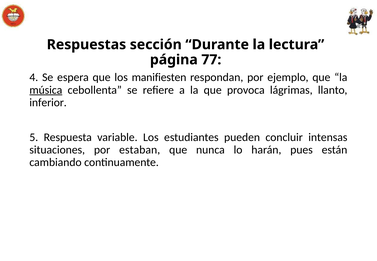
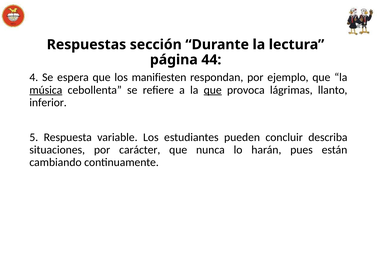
77: 77 -> 44 (211, 60)
que underline: none -> present (213, 90)
intensas: intensas -> describa (328, 137)
estaban: estaban -> carácter (140, 150)
